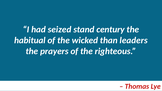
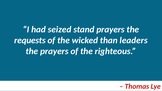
stand century: century -> prayers (111, 29)
habitual: habitual -> requests (30, 40)
